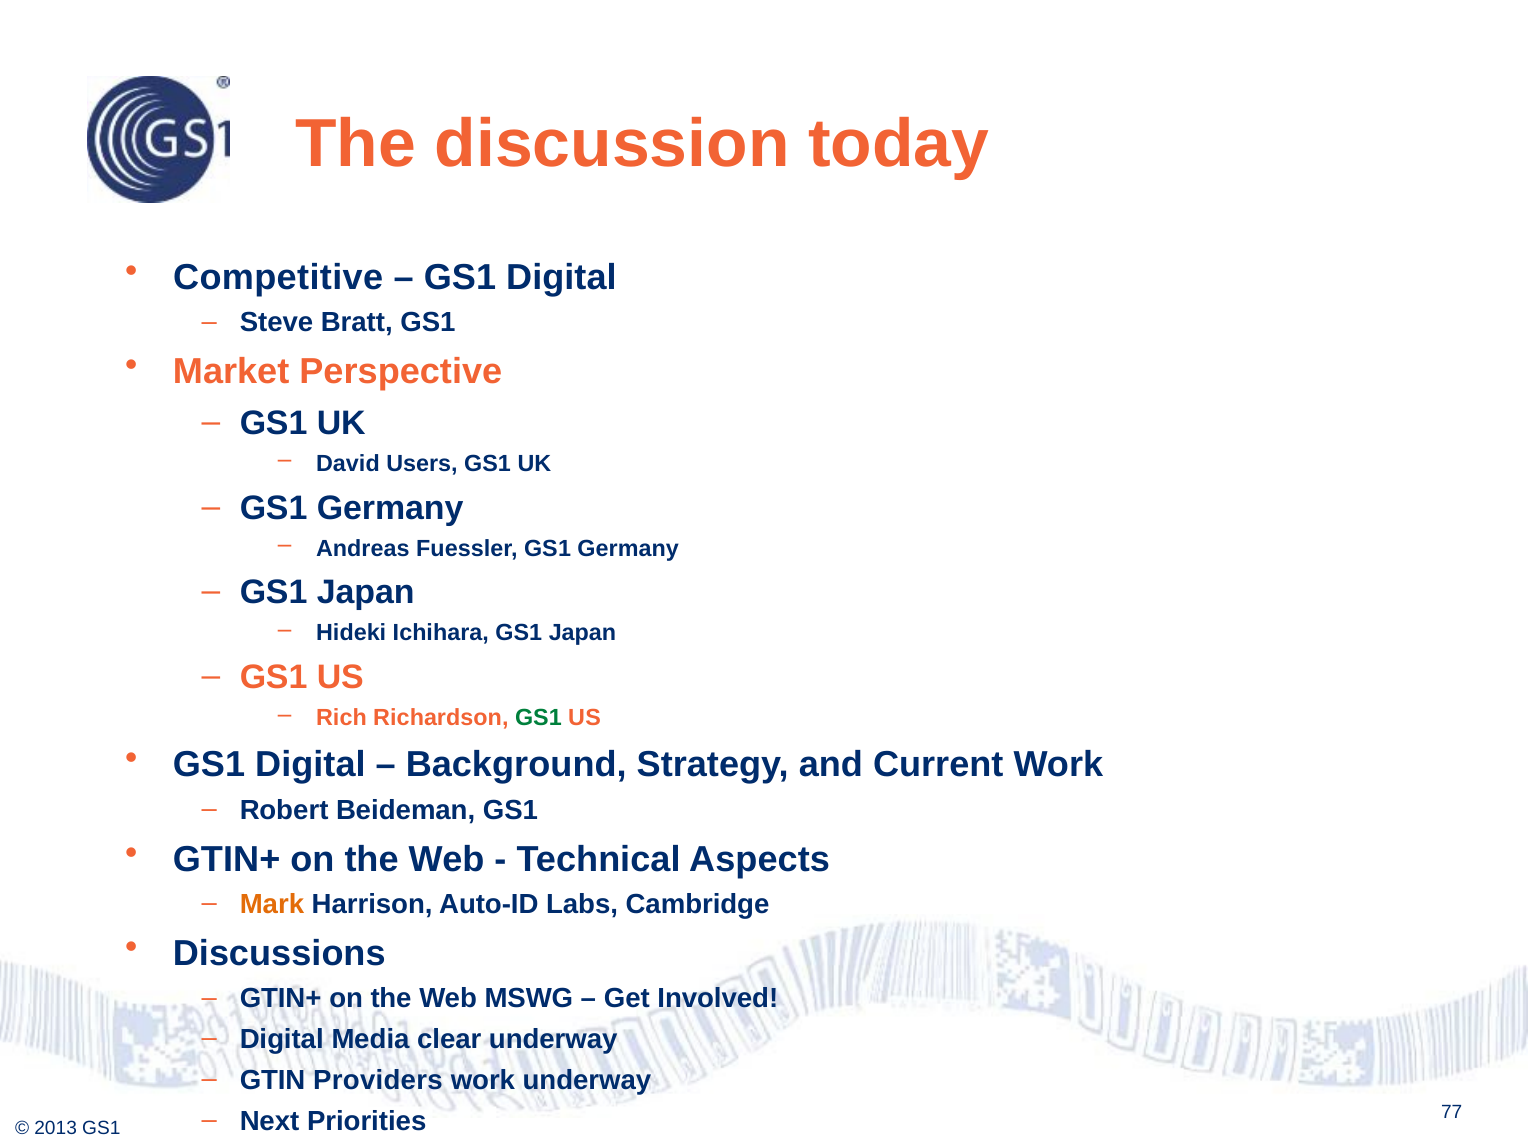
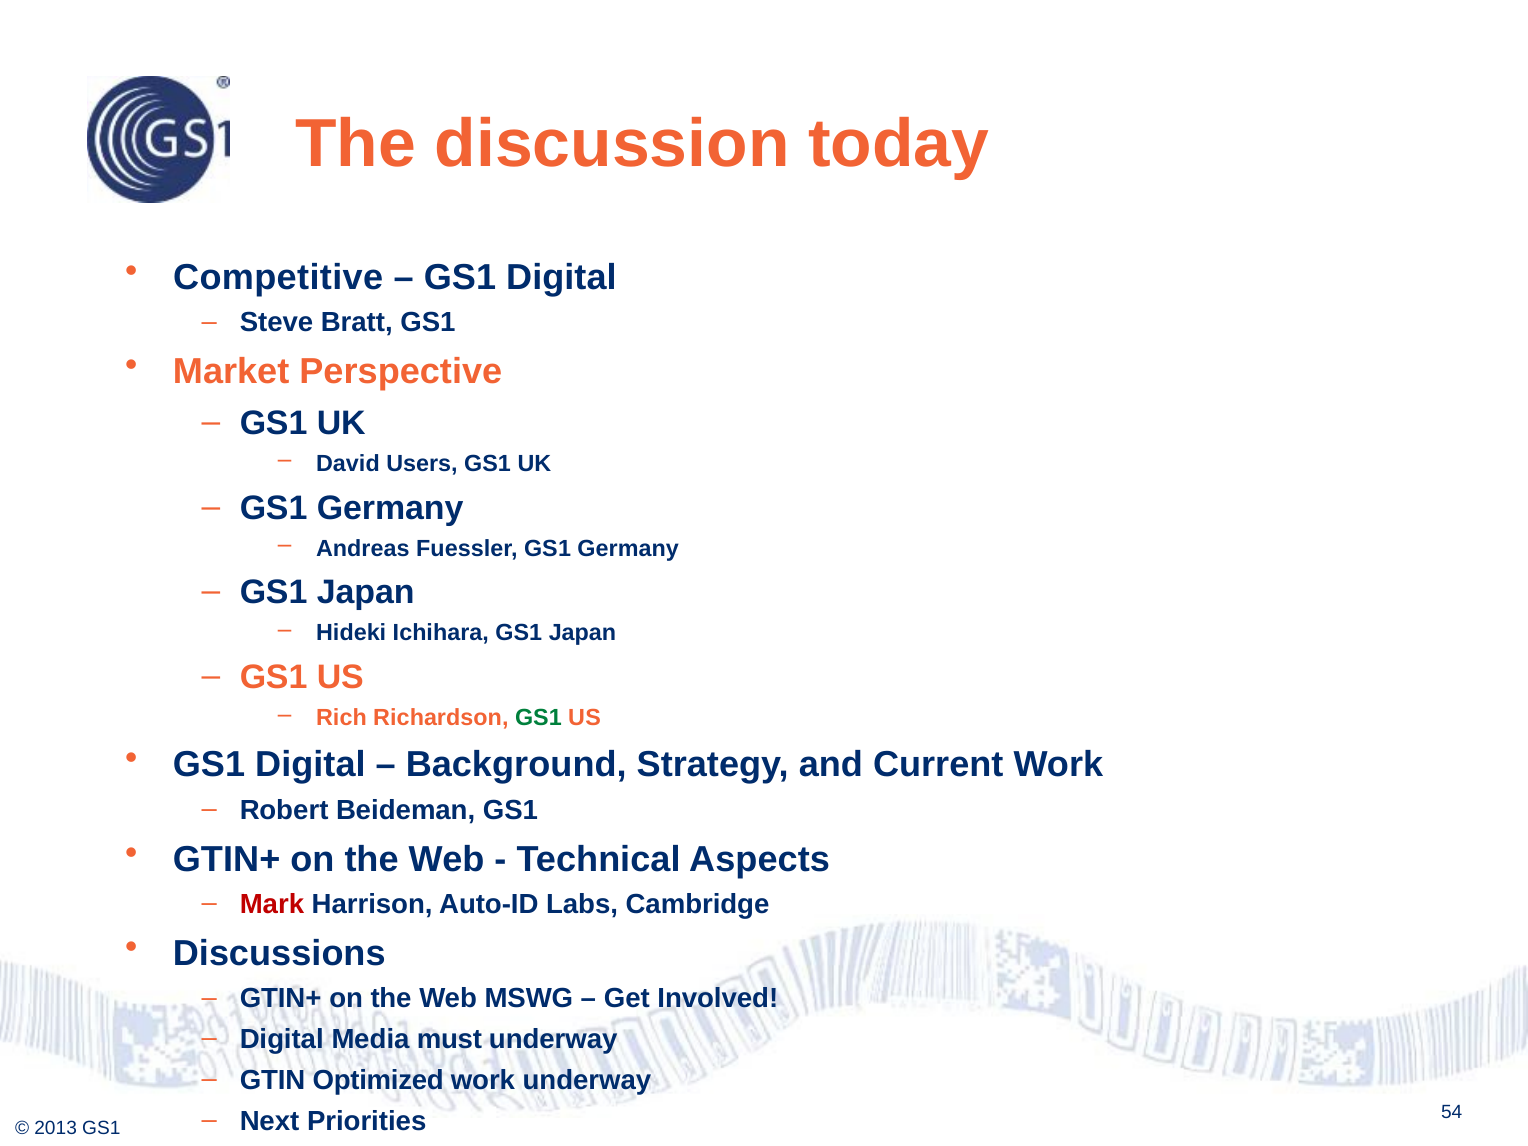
Mark colour: orange -> red (272, 904)
clear: clear -> must (449, 1039)
Providers: Providers -> Optimized (378, 1080)
77: 77 -> 54 (1452, 1112)
